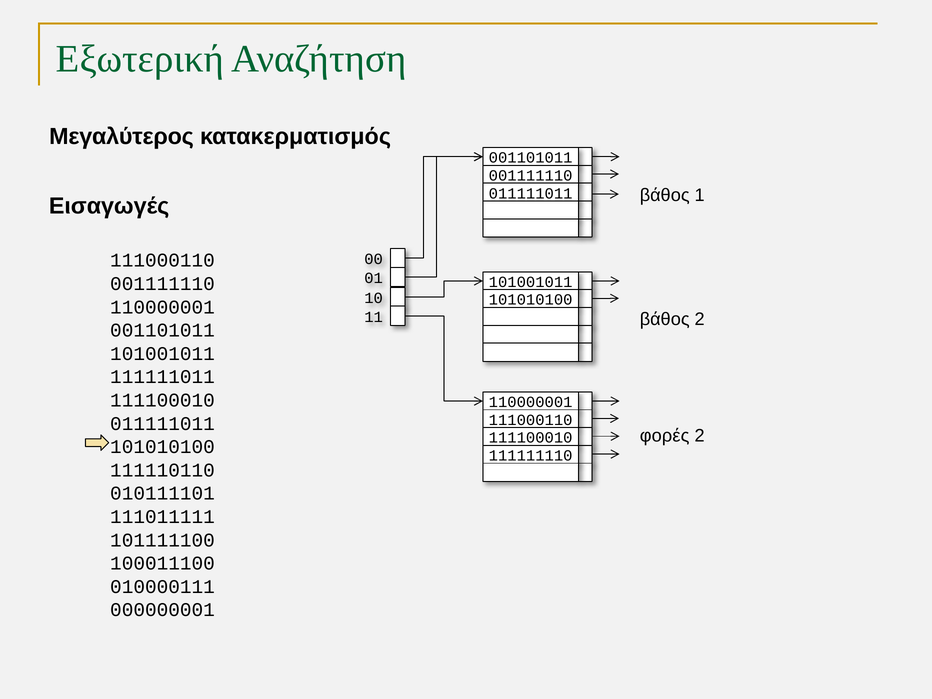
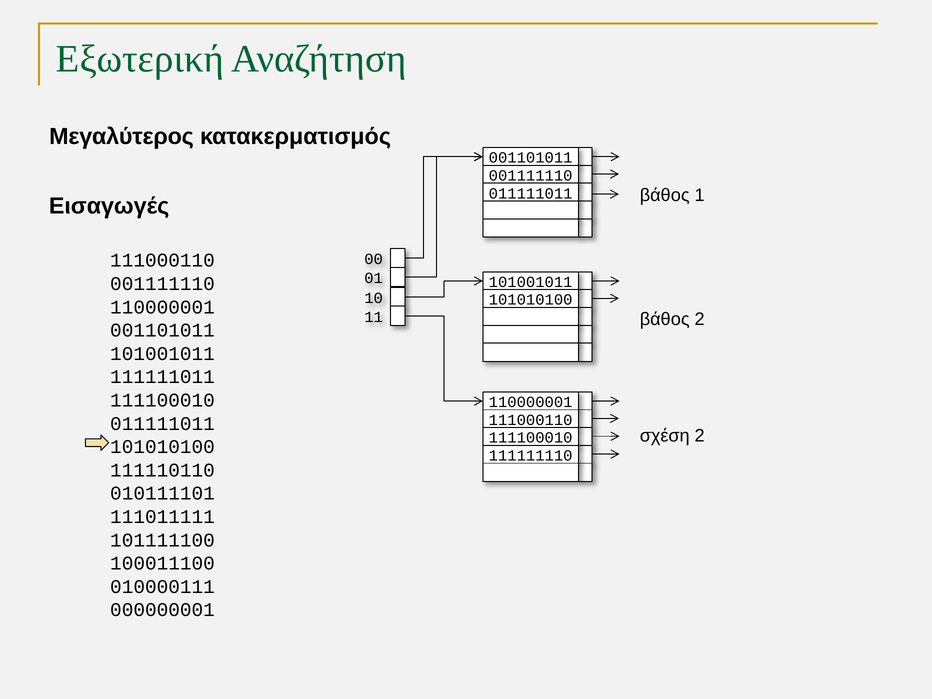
φορές: φορές -> σχέση (665, 436)
